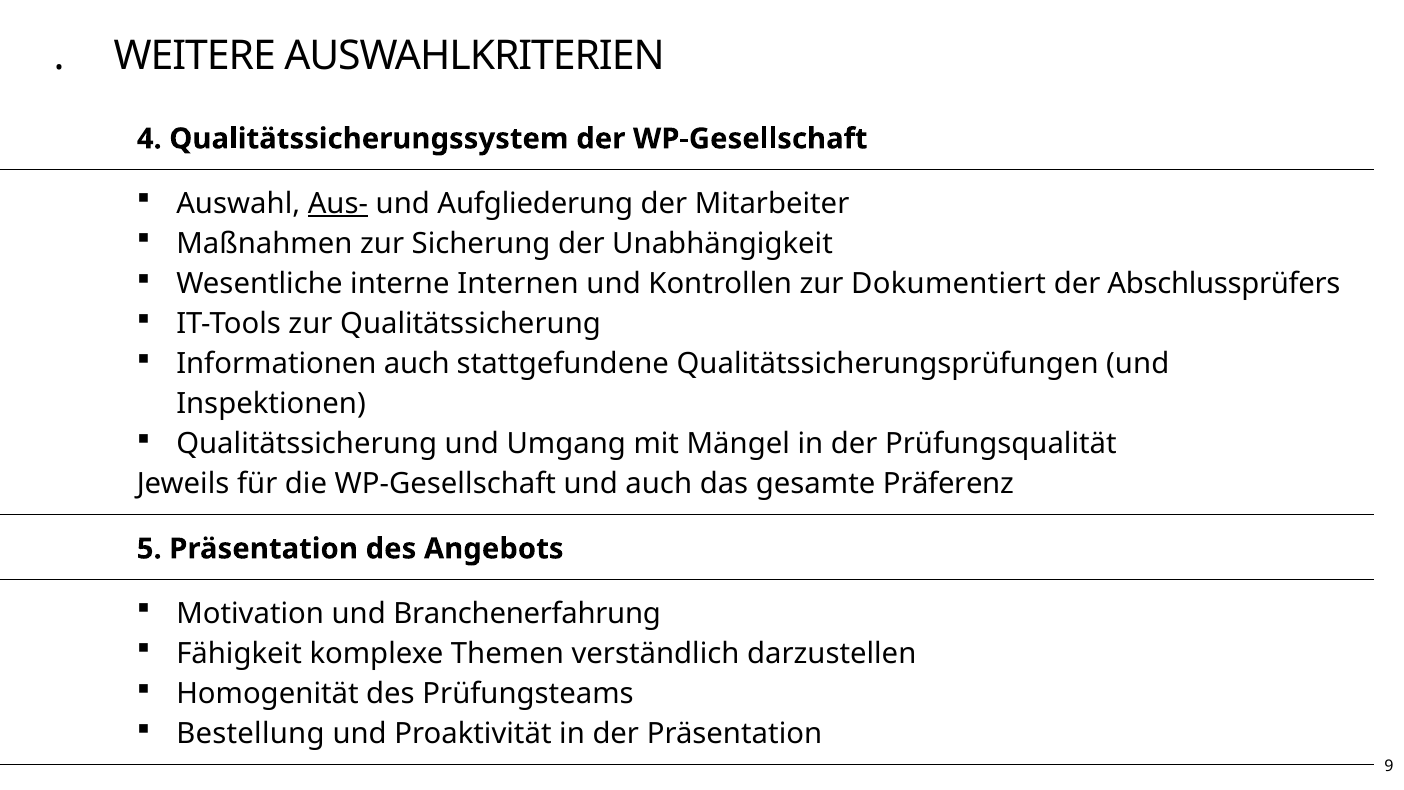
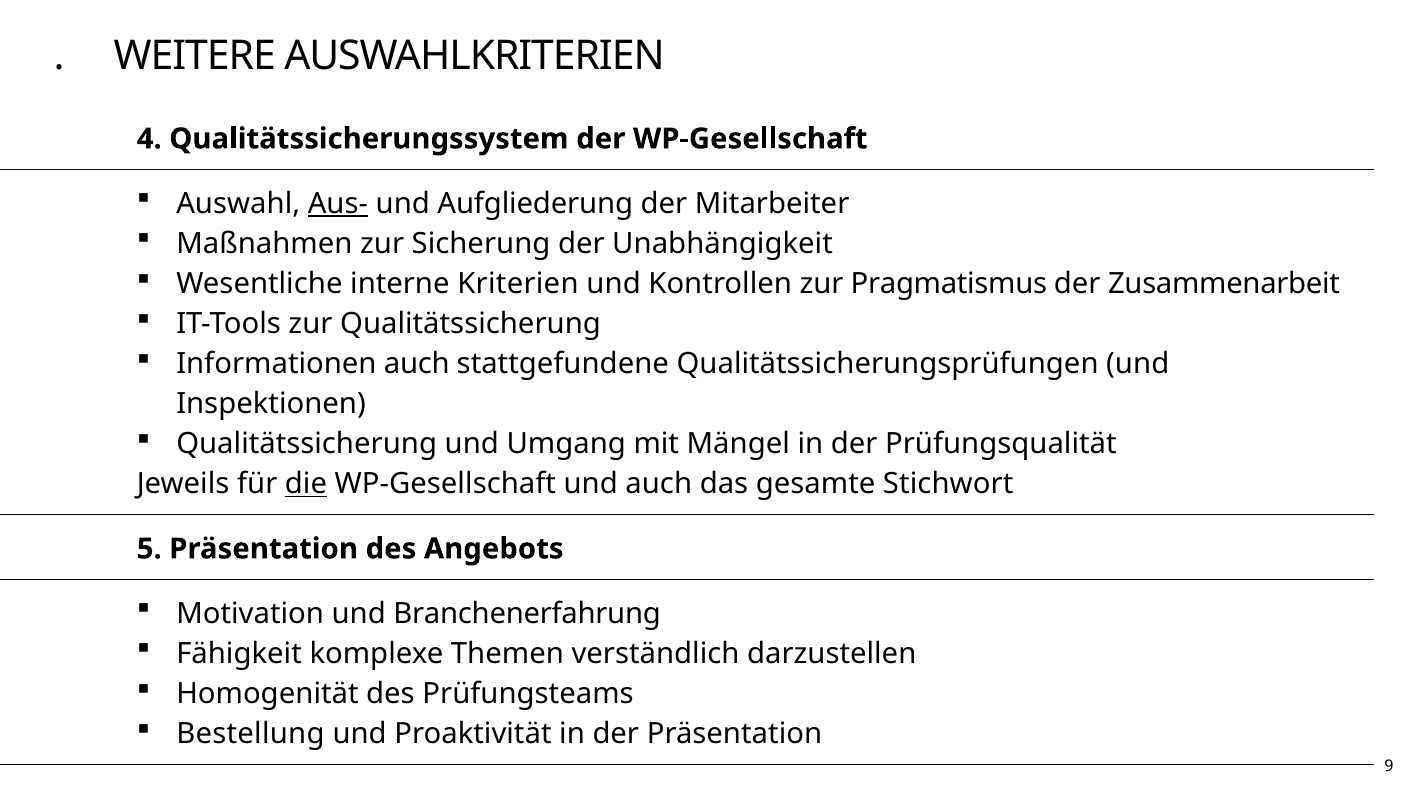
Internen: Internen -> Kriterien (518, 284)
Dokumentiert: Dokumentiert -> Pragmatismus (949, 284)
Abschlussprüfers: Abschlussprüfers -> Zusammenarbeit (1224, 284)
die underline: none -> present (306, 484)
Präferenz: Präferenz -> Stichwort (948, 484)
